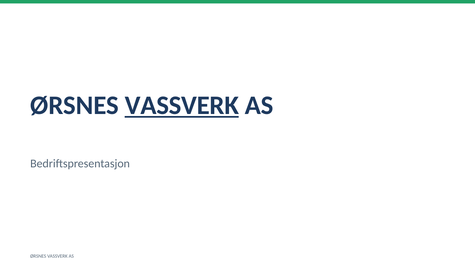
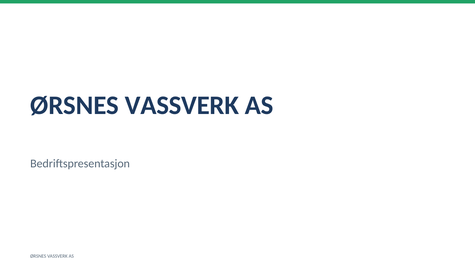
VASSVERK underline: present -> none (182, 105)
